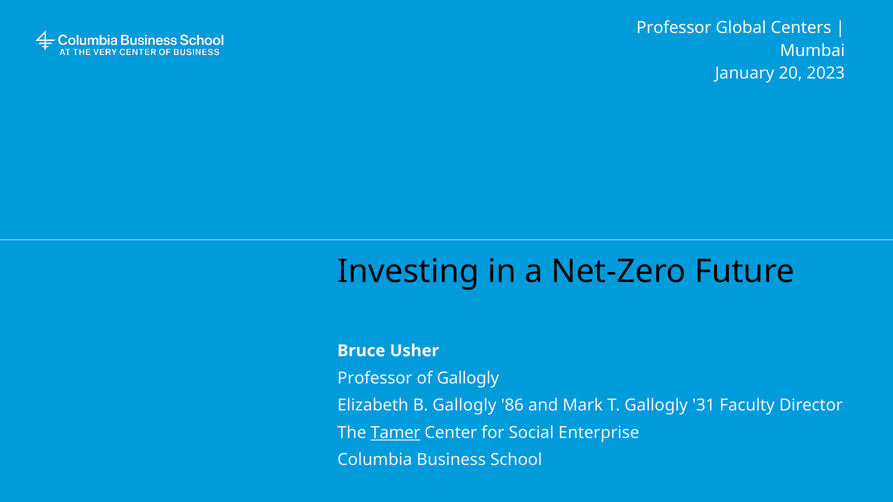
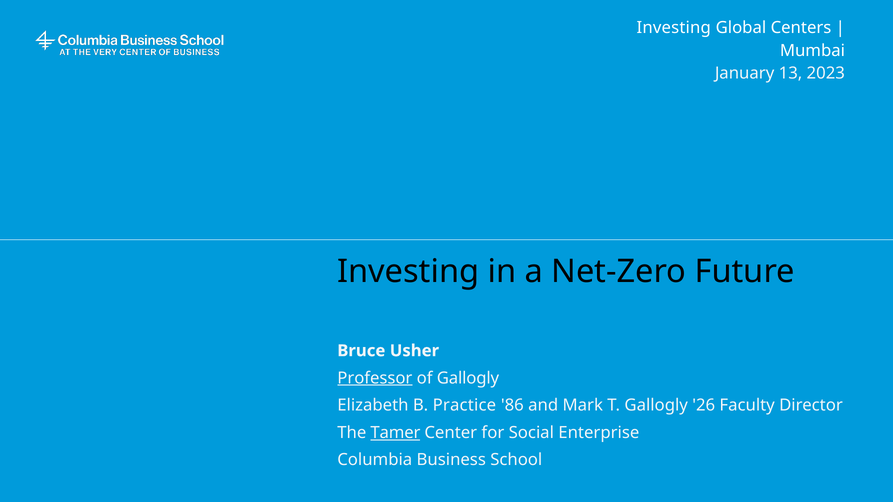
Professor: Professor -> Investing (674, 28)
20: 20 -> 13 (790, 73)
Professor underline: none -> present (375, 378)
B Gallogly: Gallogly -> Practice (464, 406)
31: 31 -> 26 (704, 406)
